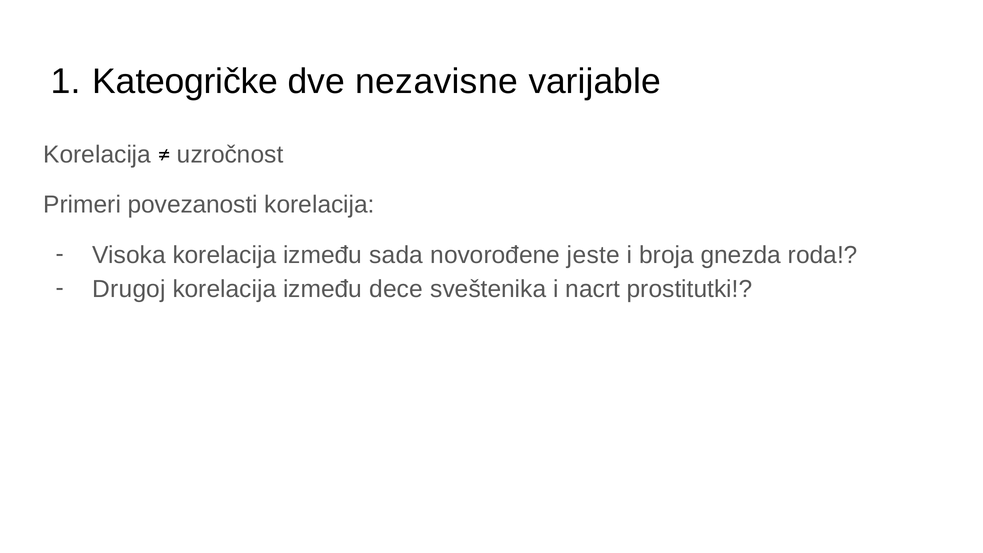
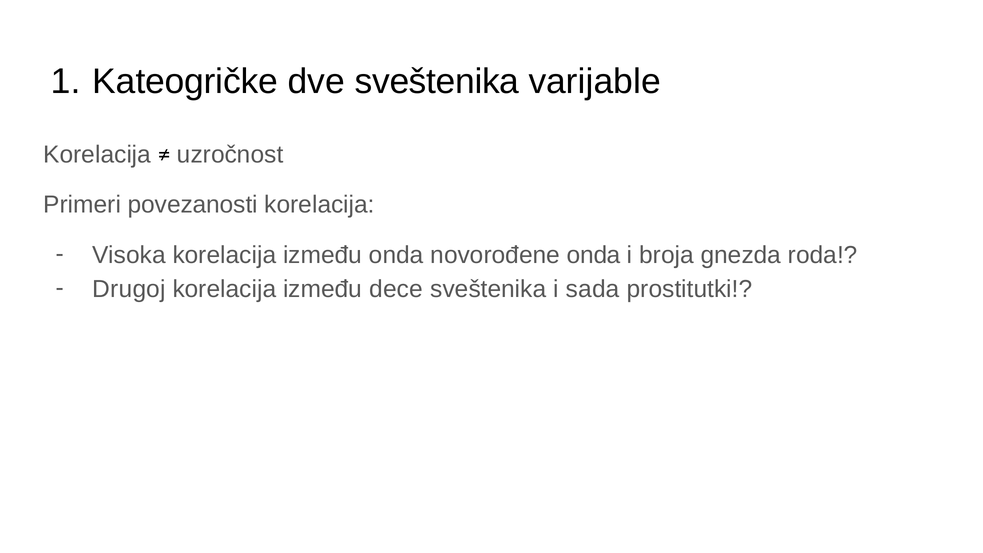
dve nezavisne: nezavisne -> sveštenika (437, 81)
između sada: sada -> onda (396, 255)
novorođene jeste: jeste -> onda (594, 255)
nacrt: nacrt -> sada (593, 289)
